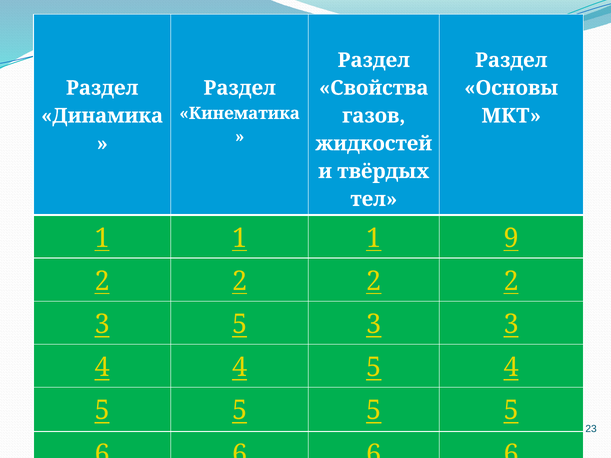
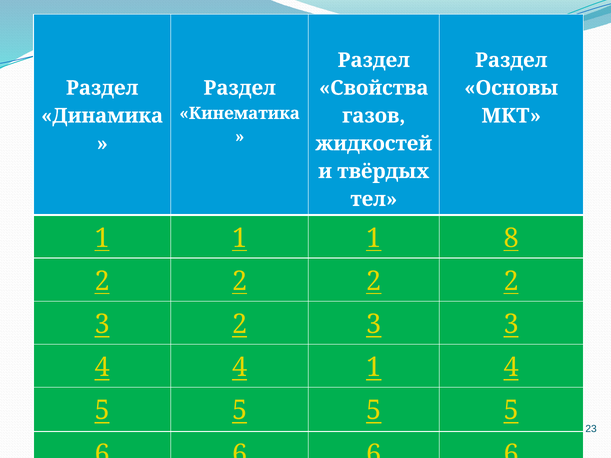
9: 9 -> 8 (511, 238)
3 5: 5 -> 2 (240, 324)
4 4 5: 5 -> 1 (374, 368)
